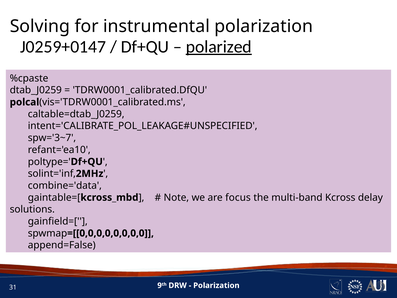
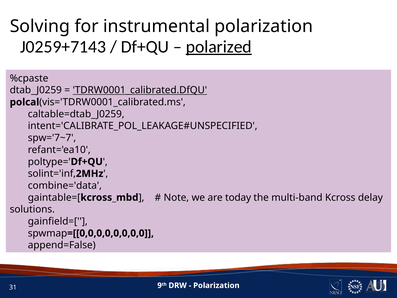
J0259+0147: J0259+0147 -> J0259+7143 (63, 47)
TDRW0001_calibrated.DfQU underline: none -> present (140, 90)
spw='3~7: spw='3~7 -> spw='7~7 (52, 138)
focus: focus -> today (238, 197)
